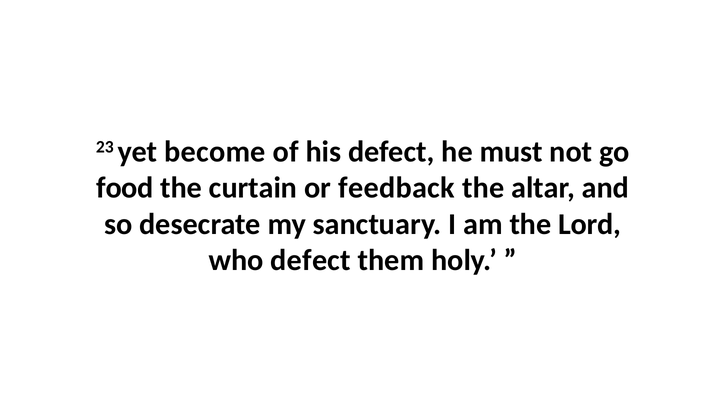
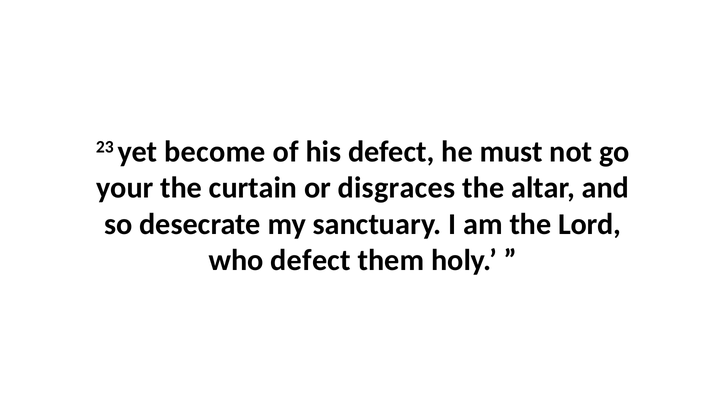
food: food -> your (125, 188)
feedback: feedback -> disgraces (397, 188)
